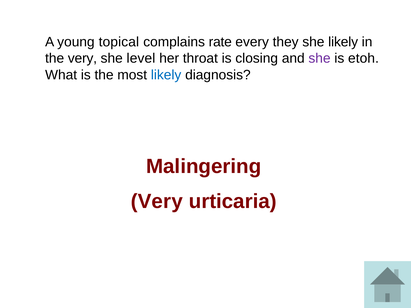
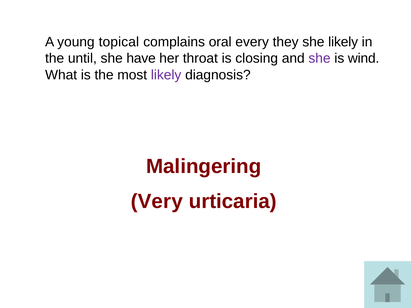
rate: rate -> oral (220, 42)
the very: very -> until (82, 58)
level: level -> have (141, 58)
etoh: etoh -> wind (364, 58)
likely colour: blue -> purple (166, 75)
